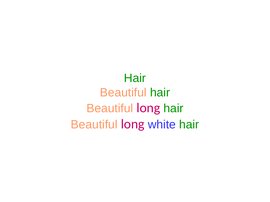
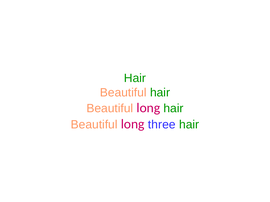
white: white -> three (162, 125)
